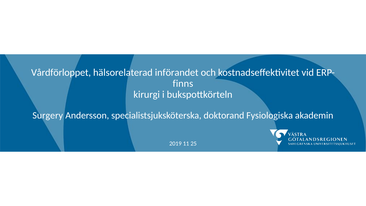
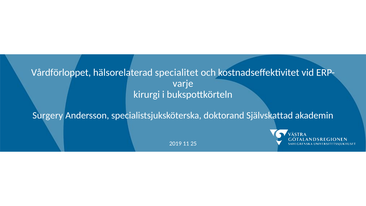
införandet: införandet -> specialitet (177, 73)
finns: finns -> varje (183, 84)
Fysiologiska: Fysiologiska -> Självskattad (270, 115)
